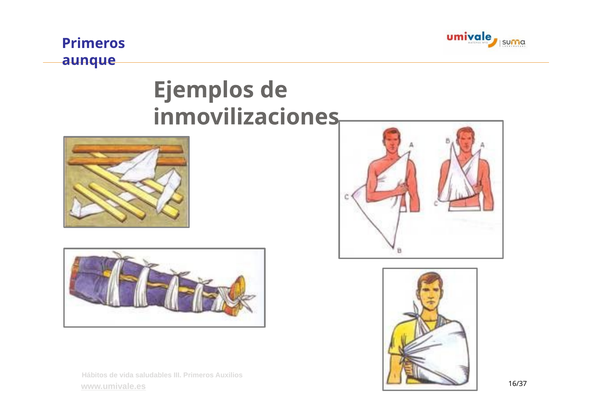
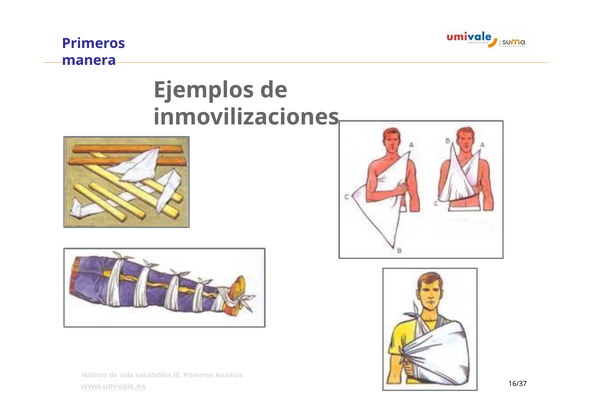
aunque: aunque -> manera (89, 60)
